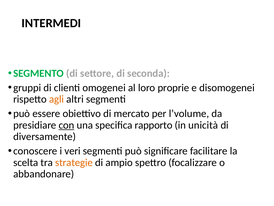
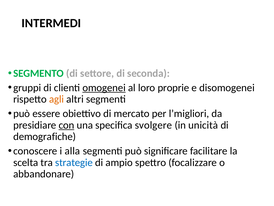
omogenei underline: none -> present (104, 87)
l’volume: l’volume -> l’migliori (189, 113)
rapporto: rapporto -> svolgere (153, 125)
diversamente: diversamente -> demografiche (45, 136)
veri: veri -> alla (72, 151)
strategie colour: orange -> blue (74, 162)
